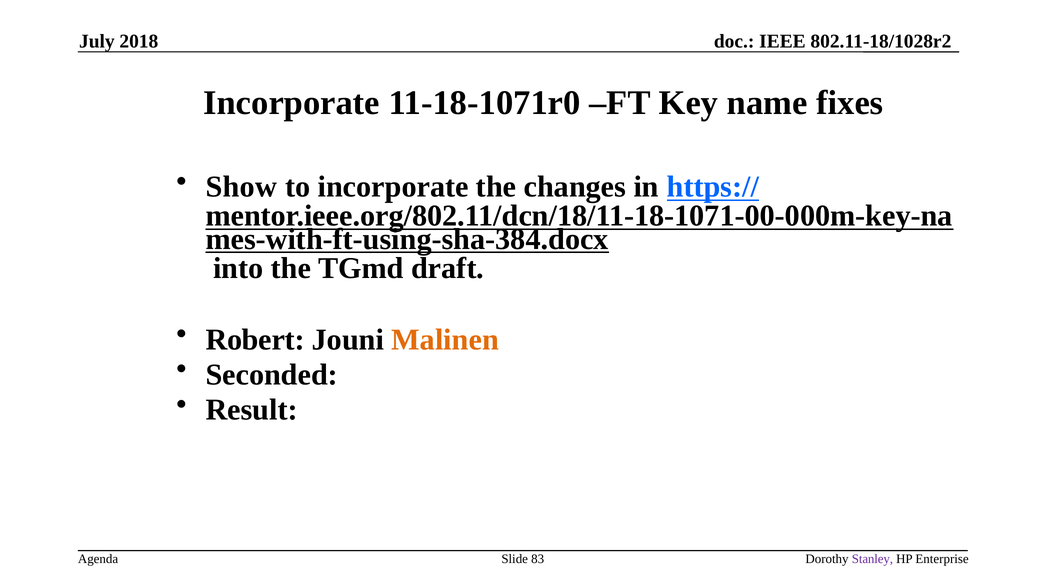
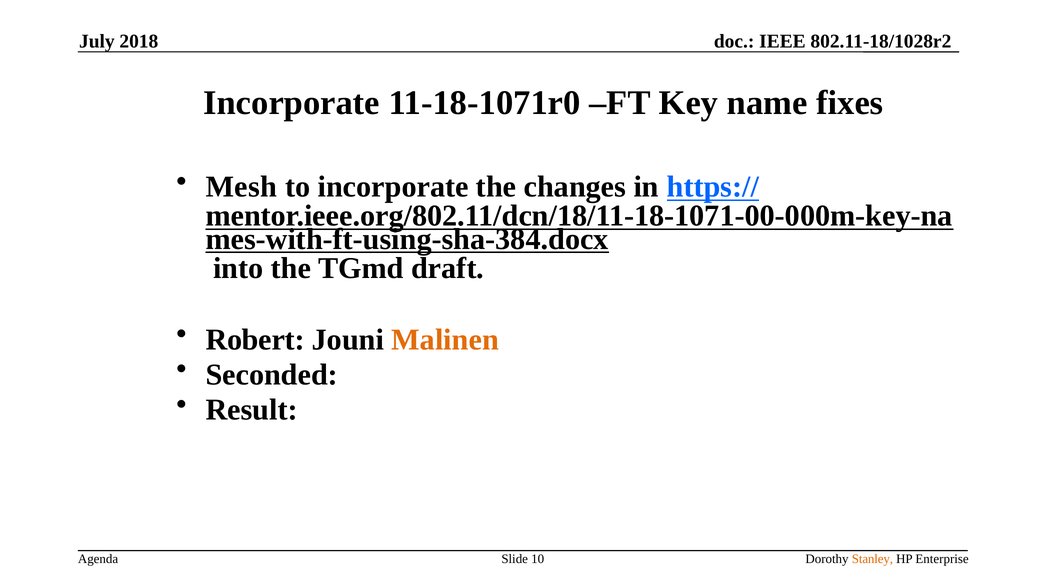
Show: Show -> Mesh (241, 187)
83: 83 -> 10 (538, 559)
Stanley colour: purple -> orange (872, 559)
